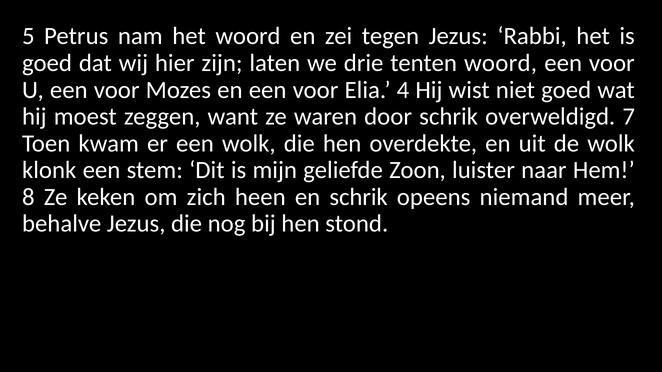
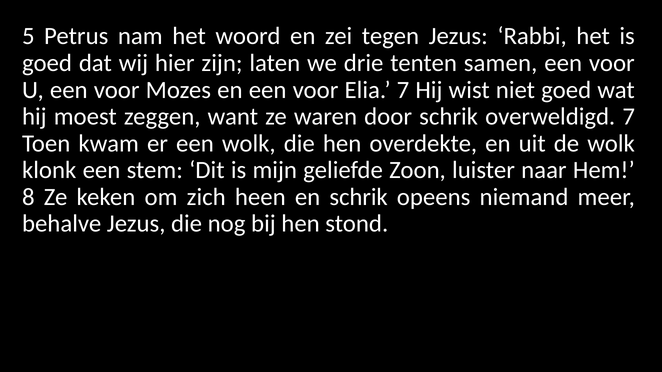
tenten woord: woord -> samen (501, 63)
Elia 4: 4 -> 7 (403, 90)
